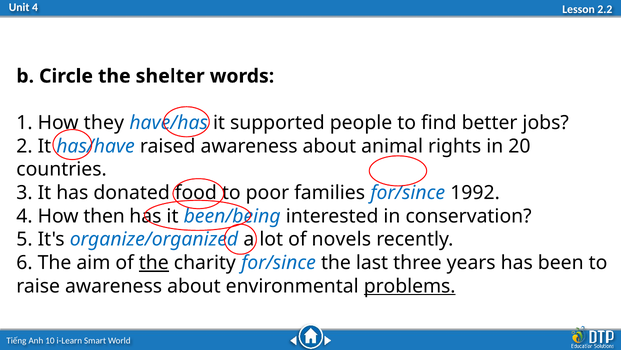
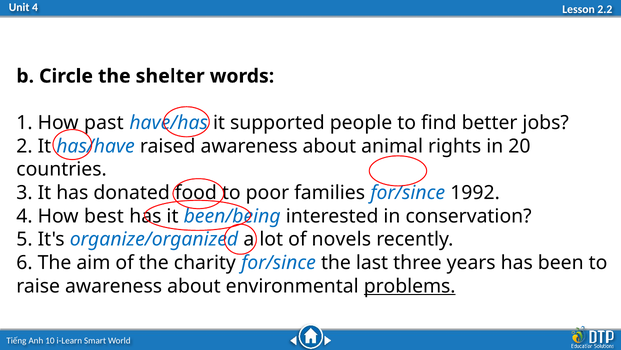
they: they -> past (104, 123)
then: then -> best (104, 216)
the underline: present -> none (154, 262)
